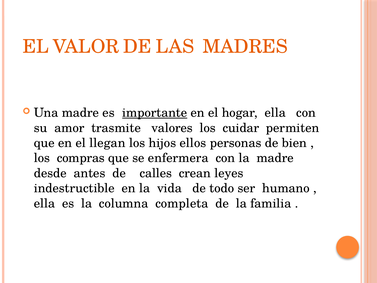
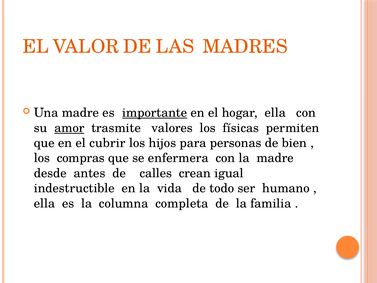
amor underline: none -> present (69, 128)
cuidar: cuidar -> físicas (241, 128)
llegan: llegan -> cubrir (107, 143)
ellos: ellos -> para (193, 143)
leyes: leyes -> igual (229, 173)
